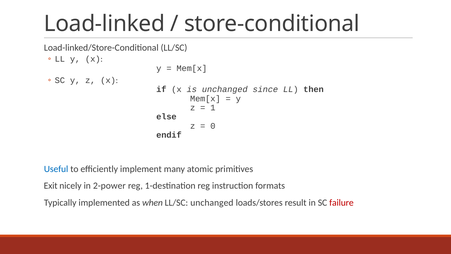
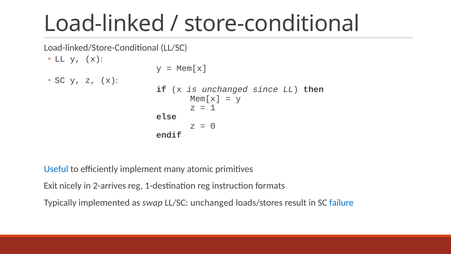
2-power: 2-power -> 2-arrives (109, 186)
when: when -> swap (152, 202)
failure colour: red -> blue (341, 202)
